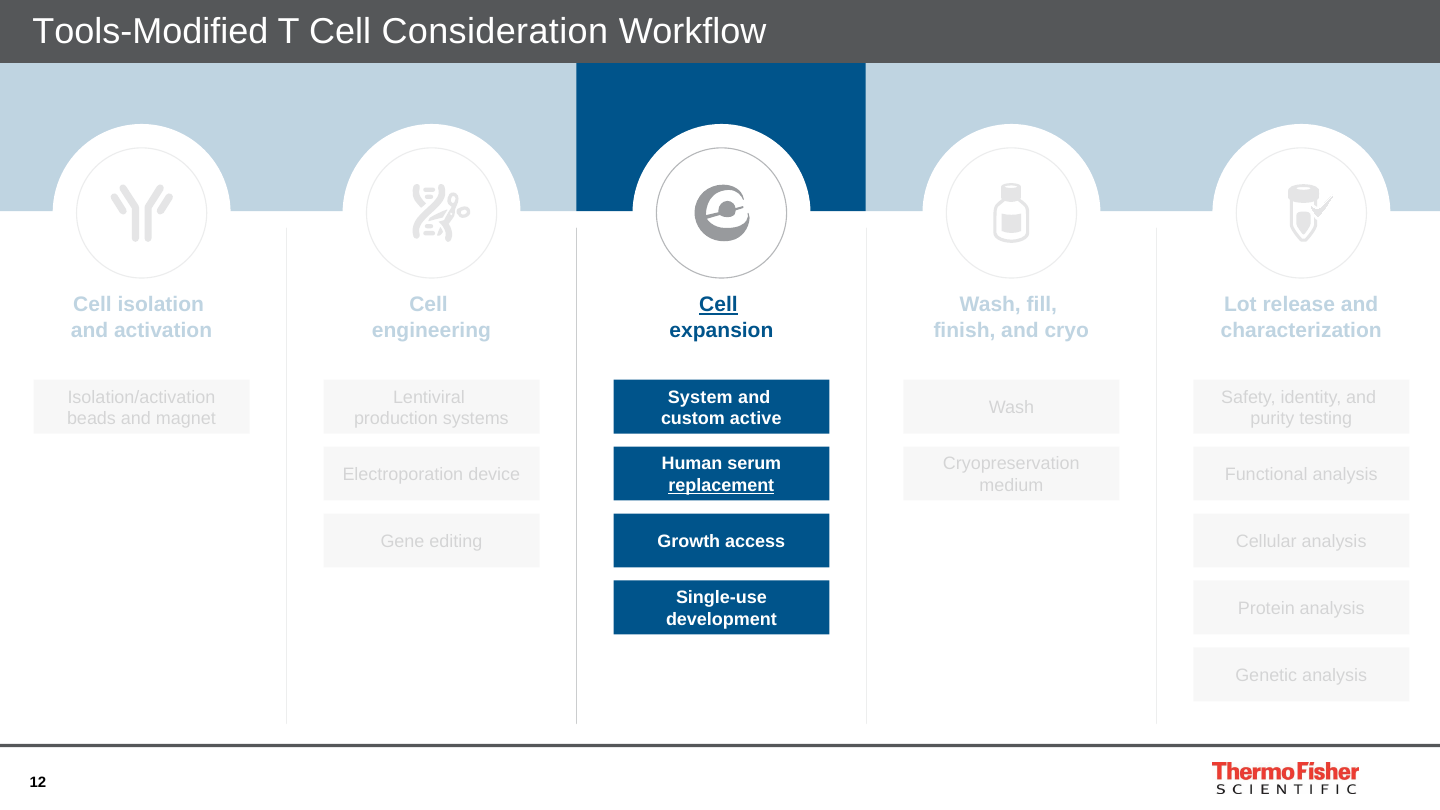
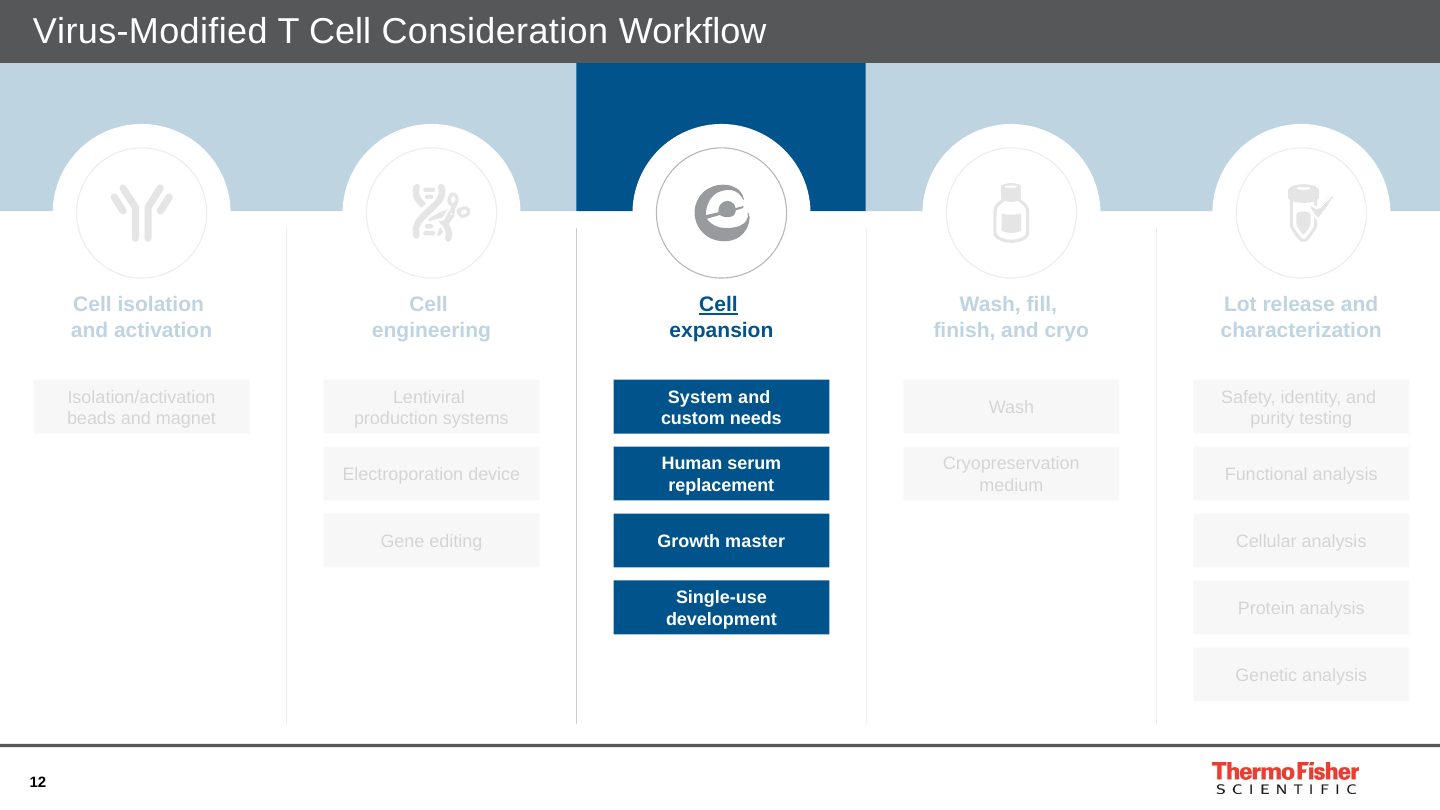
Tools-Modified: Tools-Modified -> Virus-Modified (150, 32)
active: active -> needs (756, 419)
replacement underline: present -> none (721, 486)
access: access -> master (755, 542)
